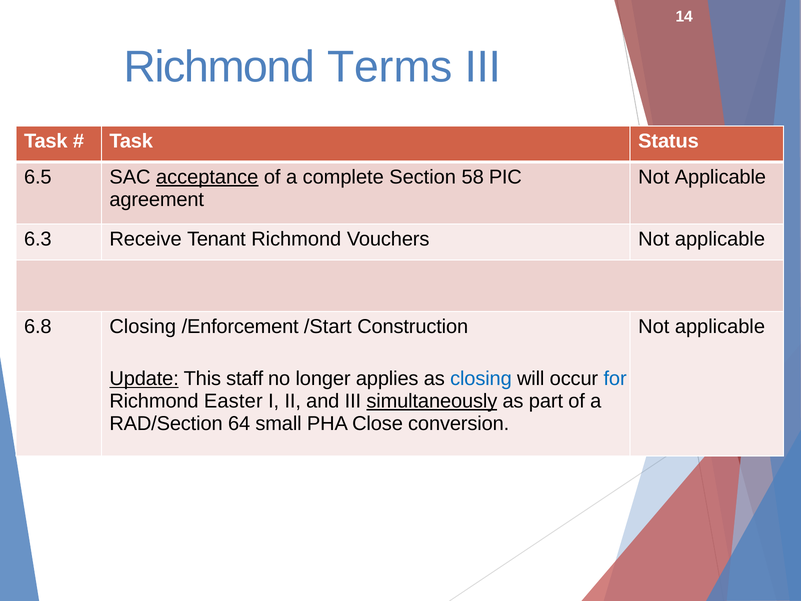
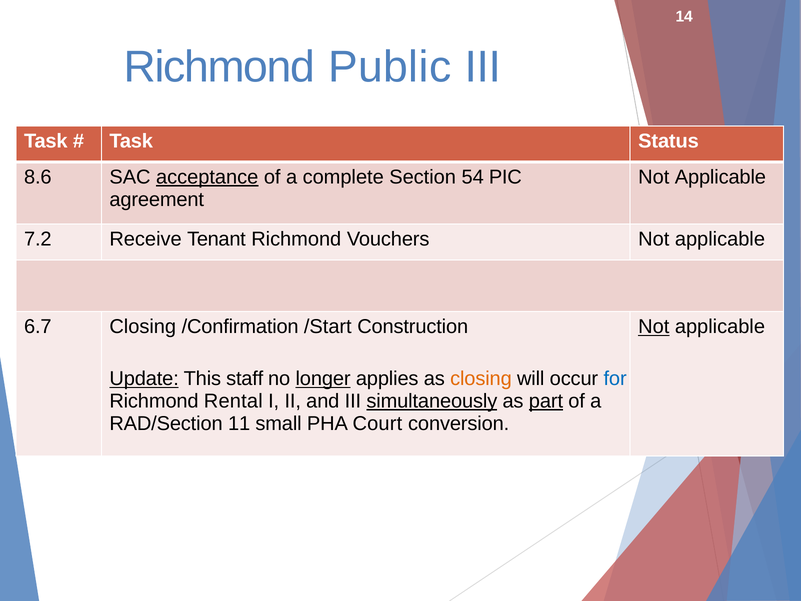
Terms: Terms -> Public (390, 67)
6.5: 6.5 -> 8.6 (38, 177)
58: 58 -> 54 (473, 177)
6.3: 6.3 -> 7.2 (38, 239)
6.8: 6.8 -> 6.7 (38, 327)
/Enforcement: /Enforcement -> /Confirmation (240, 327)
Not underline: none -> present (654, 327)
longer underline: none -> present (323, 379)
closing colour: blue -> orange (481, 379)
Easter: Easter -> Rental (233, 401)
part underline: none -> present (546, 401)
64: 64 -> 11 (239, 423)
Close: Close -> Court (377, 423)
